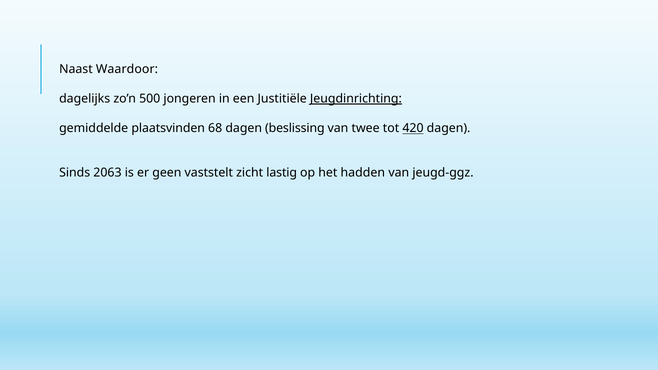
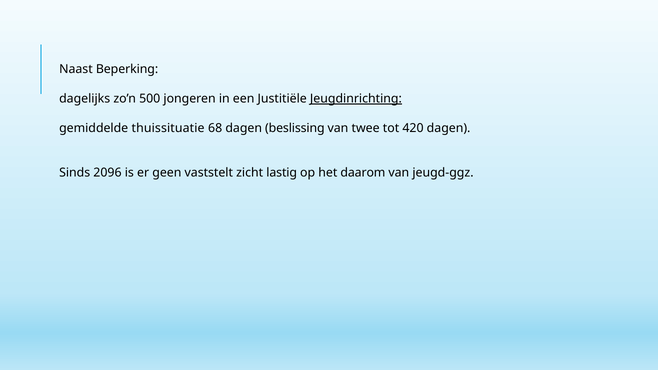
Waardoor: Waardoor -> Beperking (127, 69)
plaatsvinden: plaatsvinden -> thuissituatie (168, 128)
420 underline: present -> none (413, 128)
2063: 2063 -> 2096 (107, 173)
hadden: hadden -> daarom (363, 173)
